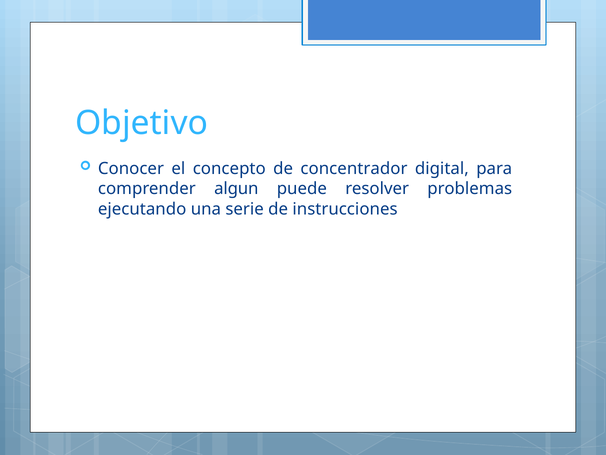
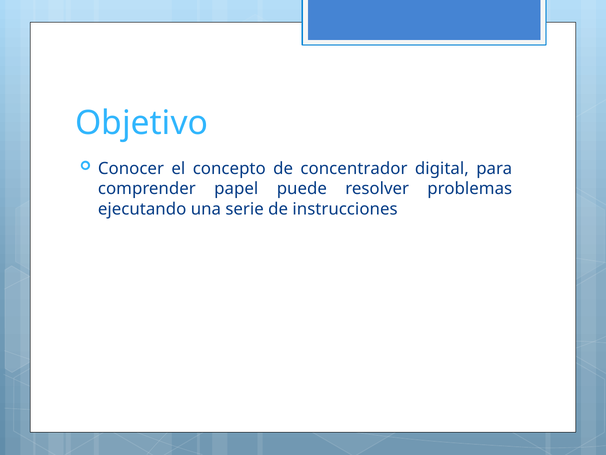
algun: algun -> papel (236, 189)
